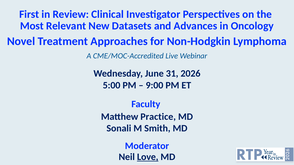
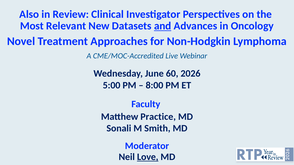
First: First -> Also (29, 14)
and underline: none -> present (163, 26)
31: 31 -> 60 (172, 74)
9:00: 9:00 -> 8:00 (154, 85)
